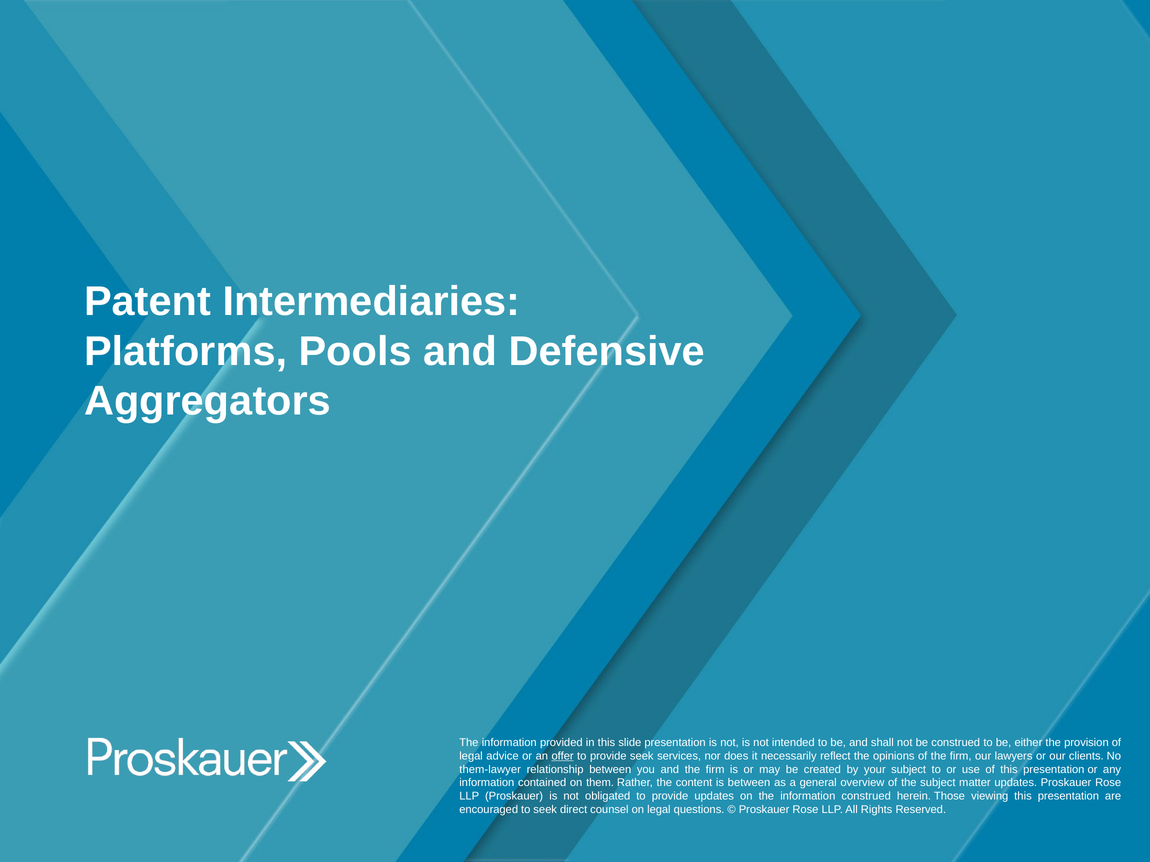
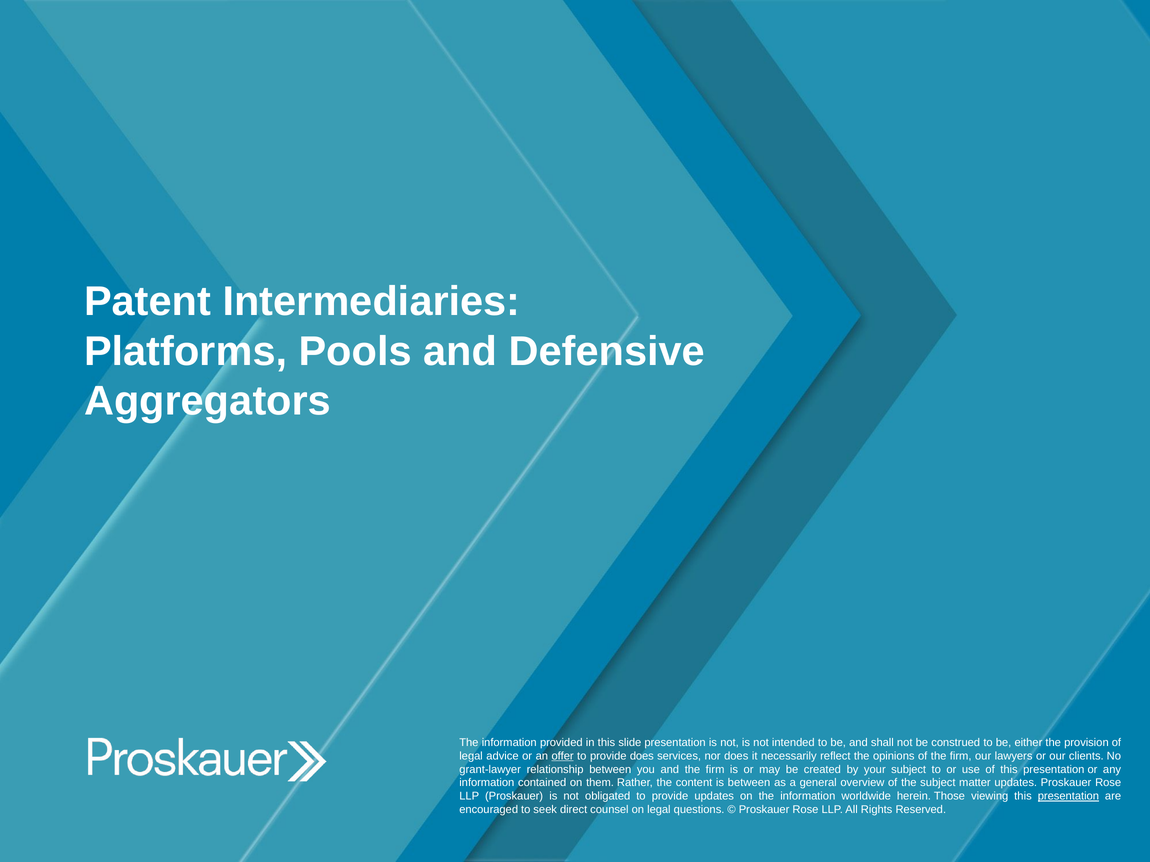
provide seek: seek -> does (642, 756)
them-lawyer: them-lawyer -> grant-lawyer (490, 770)
information construed: construed -> worldwide (866, 797)
presentation underline: none -> present (1068, 797)
